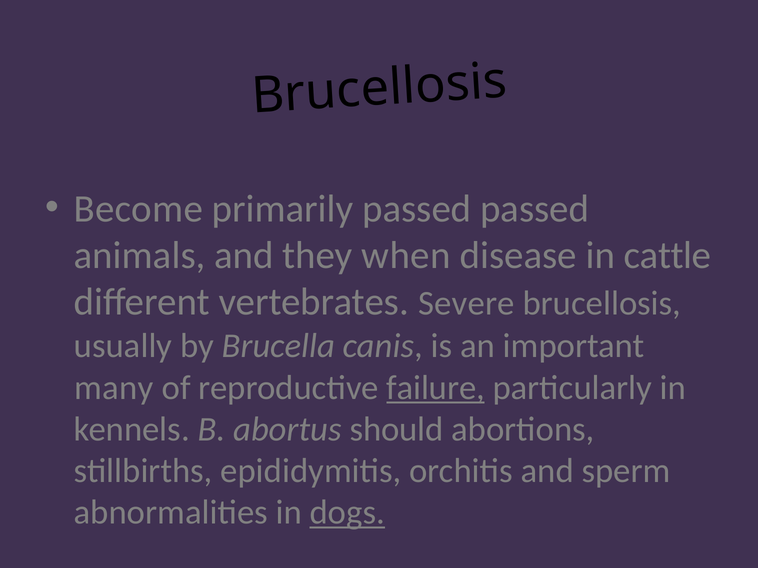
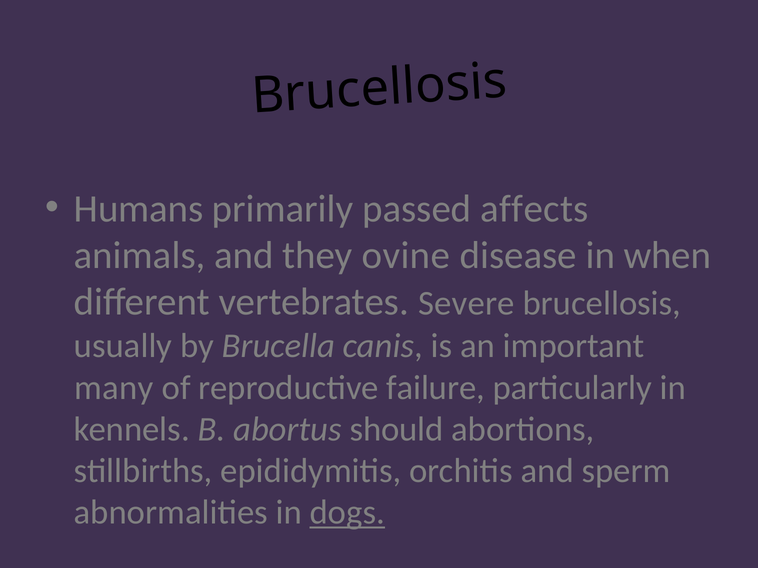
Become: Become -> Humans (139, 209)
passed passed: passed -> affects (534, 209)
when: when -> ovine (406, 256)
cattle: cattle -> when (667, 256)
failure underline: present -> none (436, 388)
